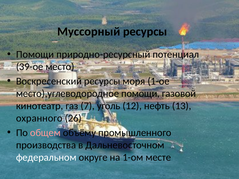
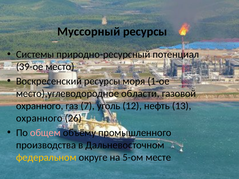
Помощи: Помощи -> Системы (35, 54)
место),углеводородное помощи: помощи -> области (140, 94)
кинотеатр: кинотеатр -> охранного (40, 106)
федеральном colour: white -> yellow (46, 158)
1-ом: 1-ом -> 5-ом (133, 158)
